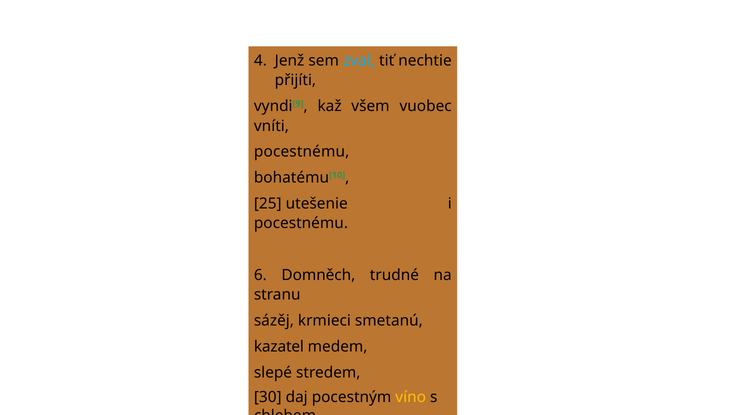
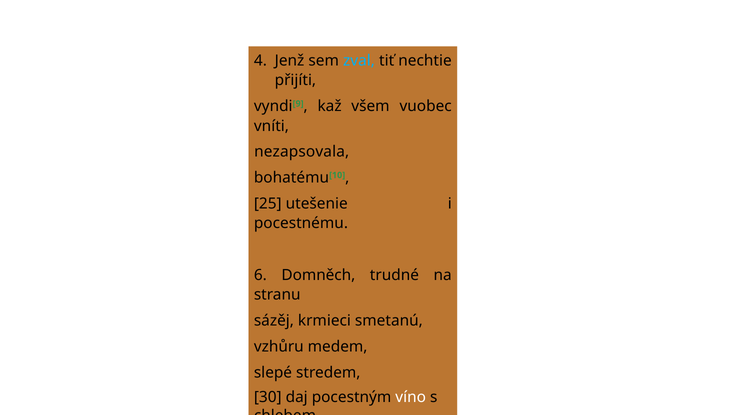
pocestnému: pocestnému -> nezapsovala (302, 152)
kazatel: kazatel -> vzhůru (279, 347)
víno colour: yellow -> white (411, 397)
